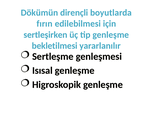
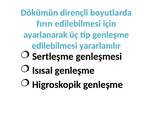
sertleşirken: sertleşirken -> ayarlanarak (46, 35)
bekletilmesi: bekletilmesi -> edilebilmesi (55, 46)
